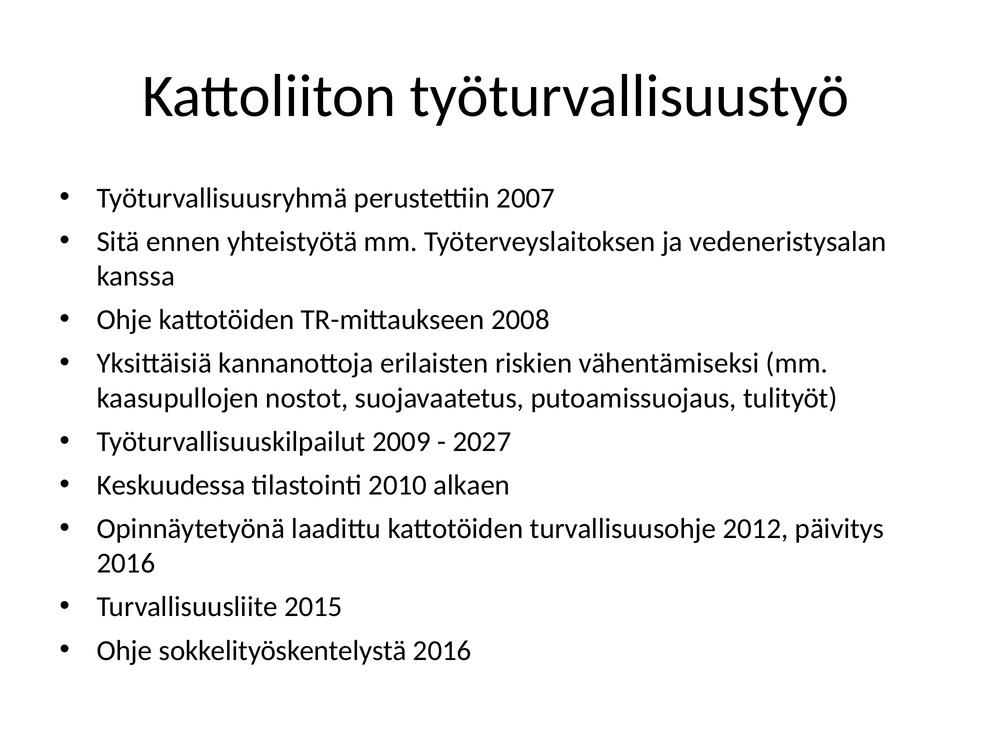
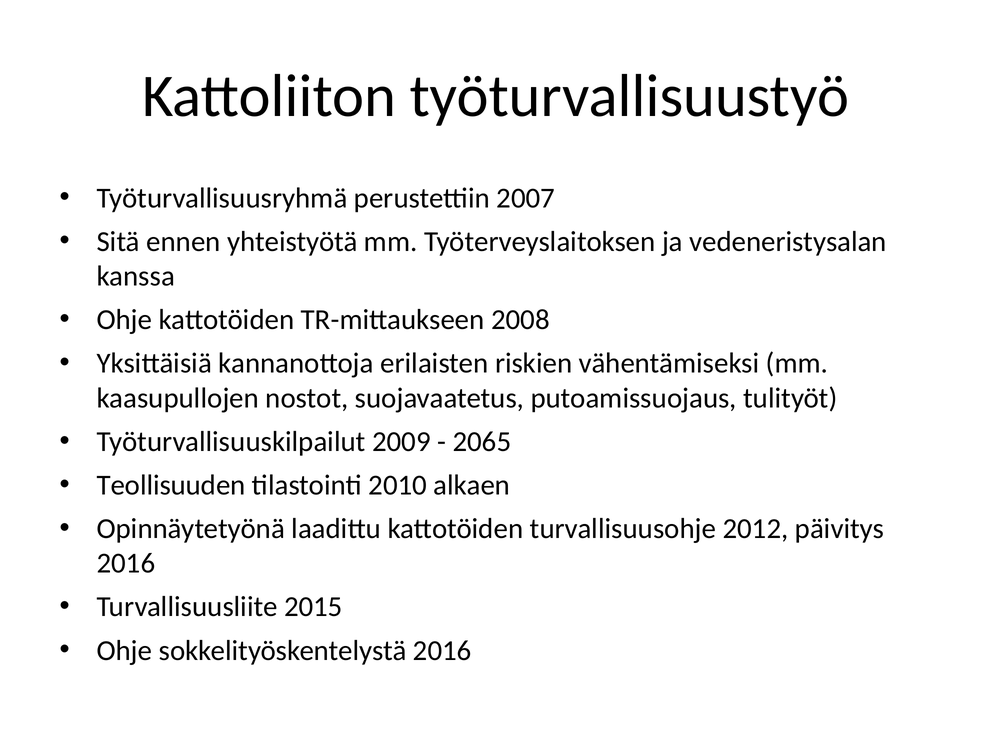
2027: 2027 -> 2065 (482, 442)
Keskuudessa: Keskuudessa -> Teollisuuden (171, 485)
